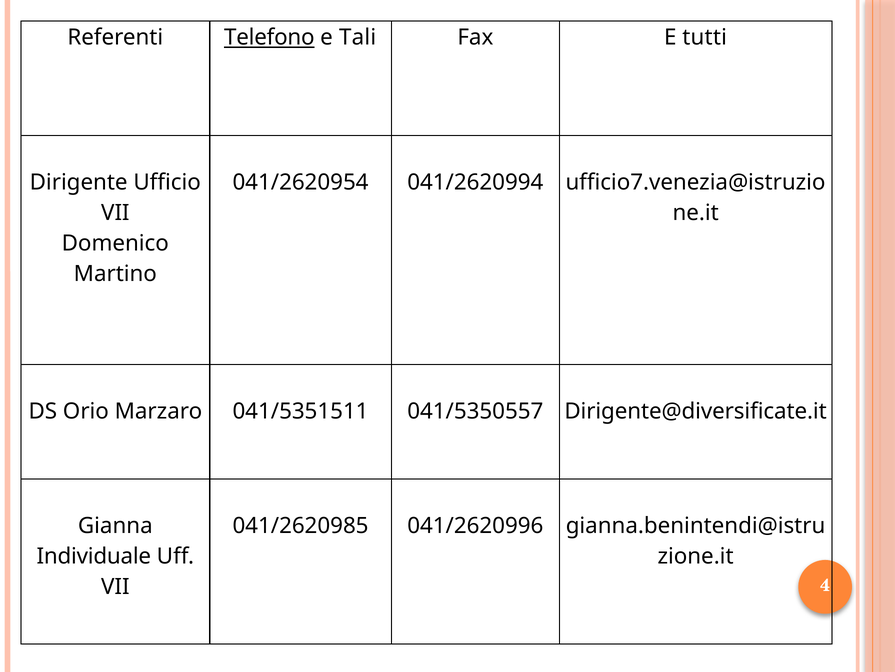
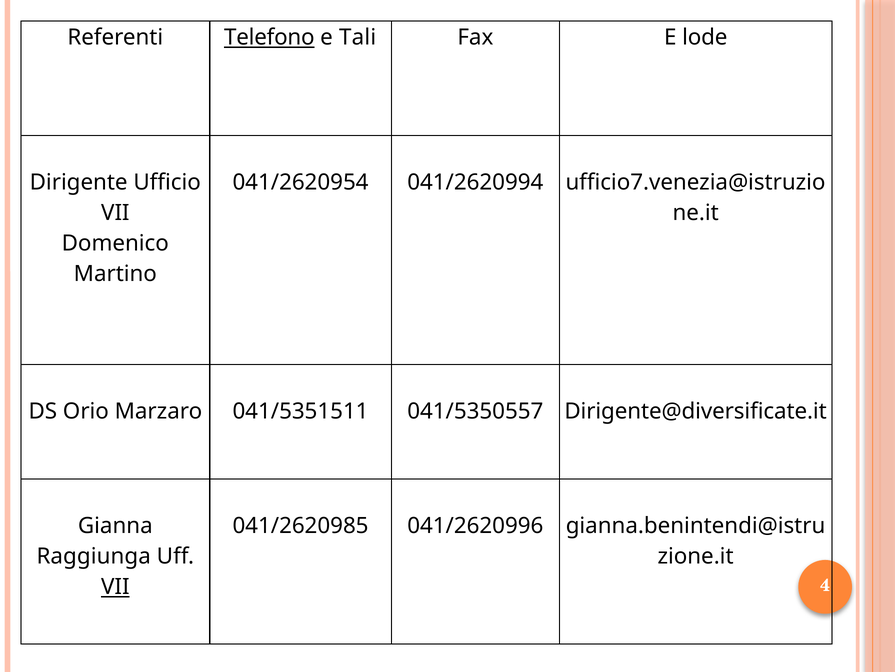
tutti: tutti -> lode (705, 37)
Individuale: Individuale -> Raggiunga (94, 556)
VII underline: none -> present (115, 586)
